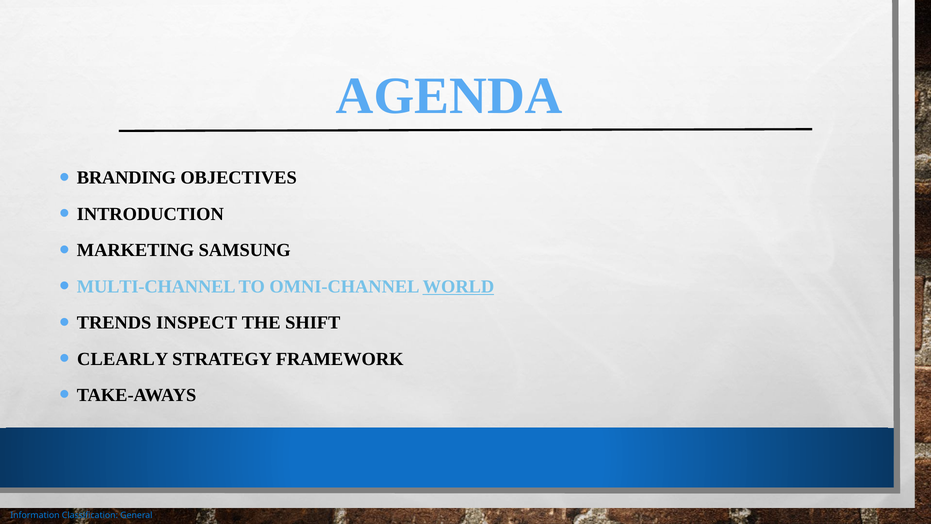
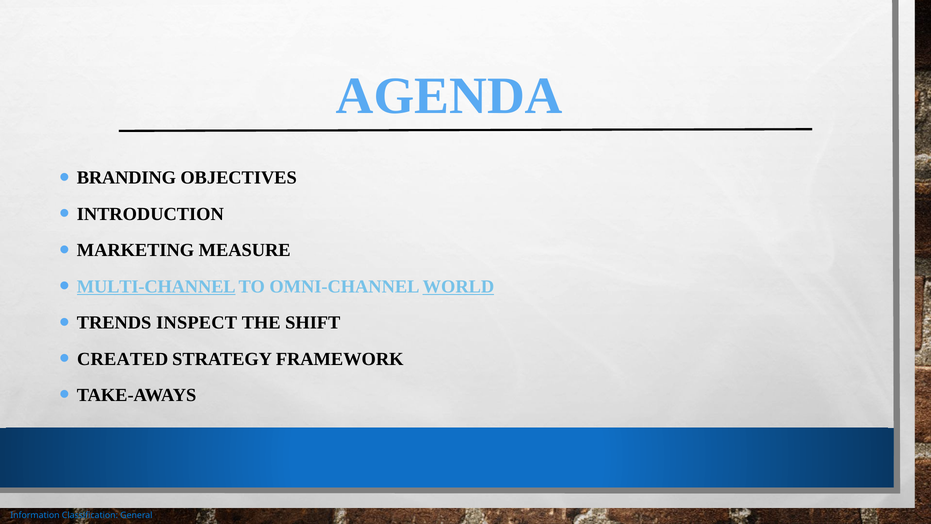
SAMSUNG: SAMSUNG -> MEASURE (245, 250)
MULTI-CHANNEL underline: none -> present (156, 286)
CLEARLY: CLEARLY -> CREATED (123, 359)
